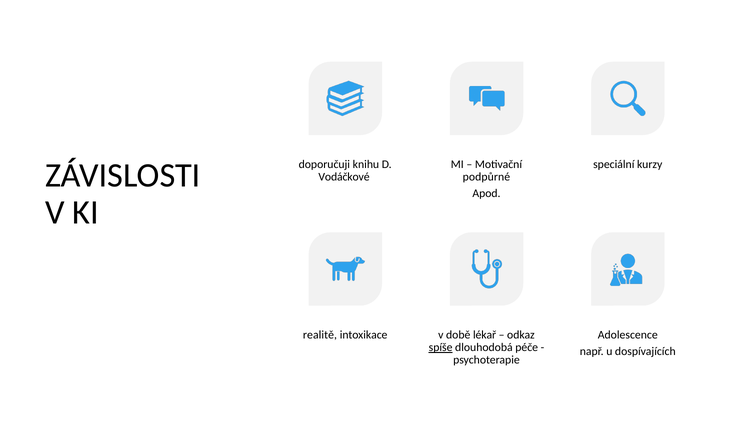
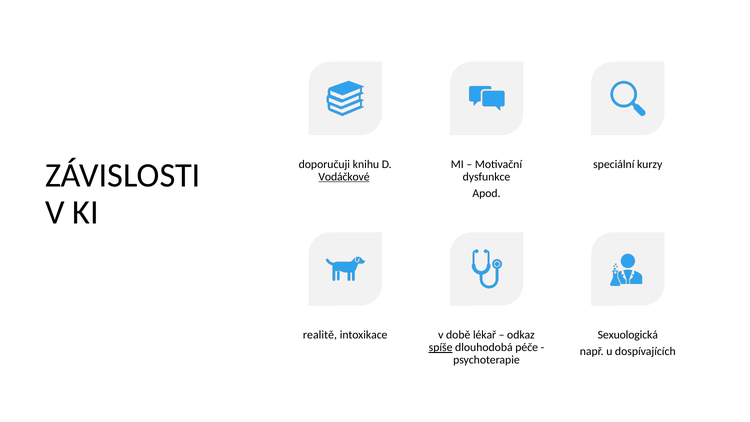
Vodáčkové underline: none -> present (344, 177)
podpůrné: podpůrné -> dysfunkce (487, 177)
Adolescence: Adolescence -> Sexuologická (628, 335)
